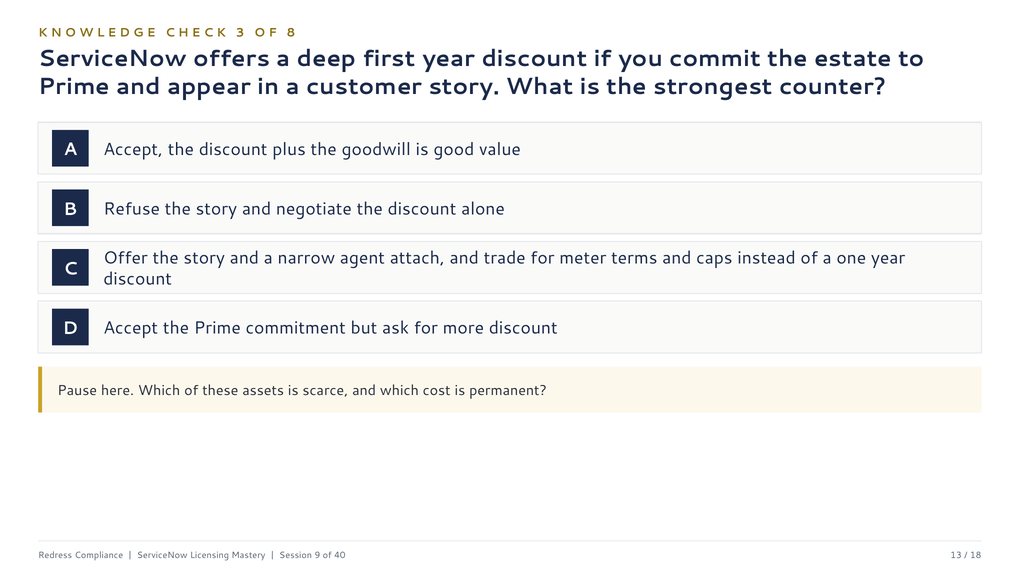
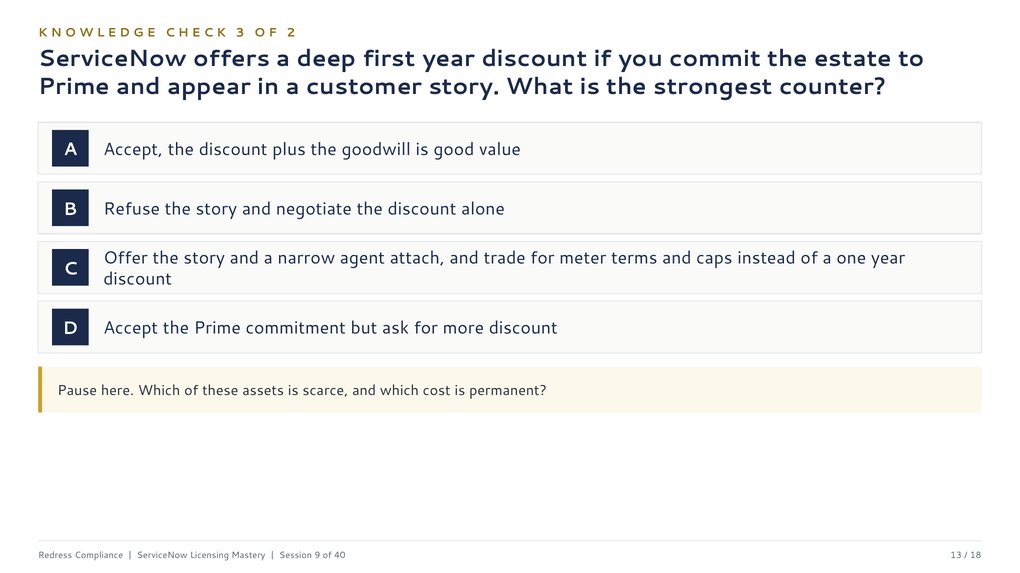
8: 8 -> 2 (291, 33)
